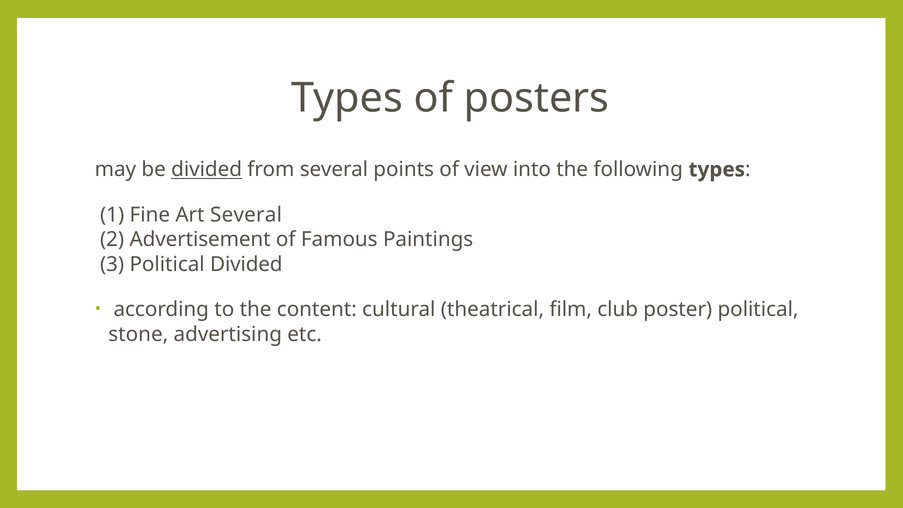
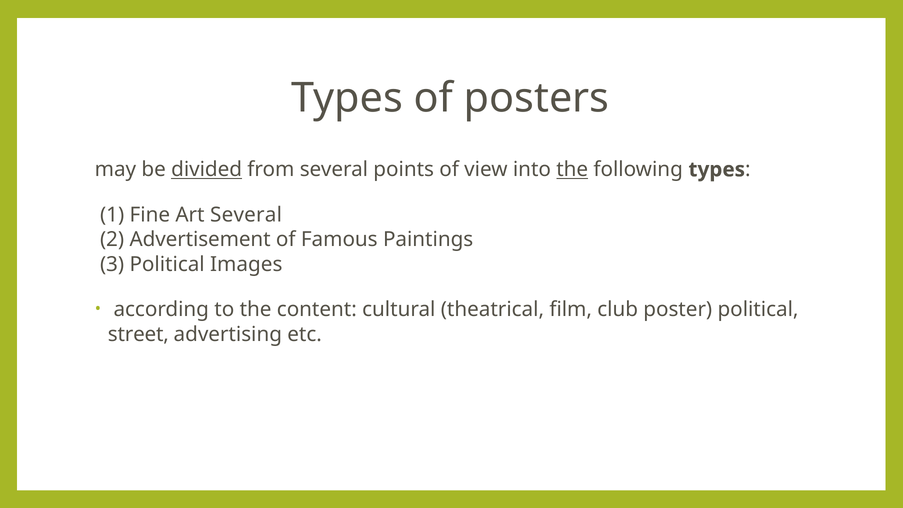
the underline: none -> present (572, 170)
Political Divided: Divided -> Images (246, 264)
stone: stone -> street (138, 334)
